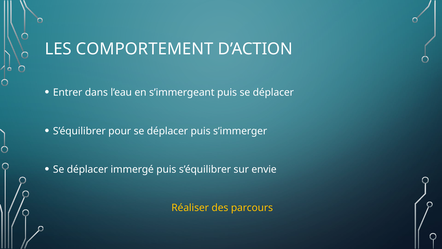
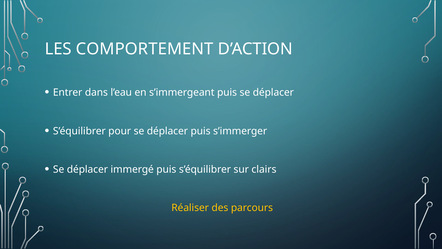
envie: envie -> clairs (264, 169)
